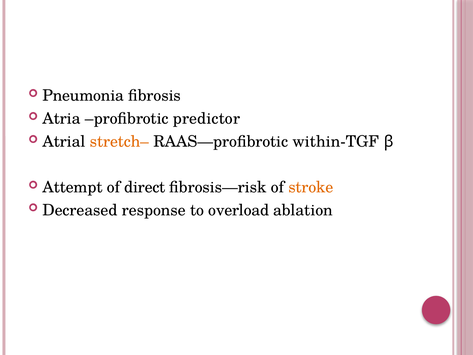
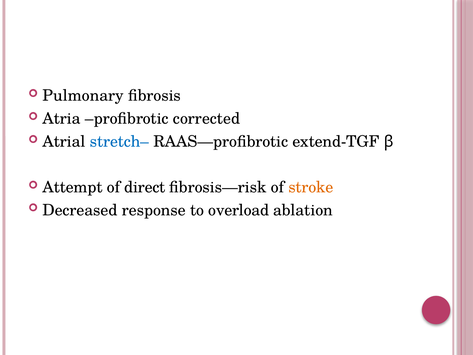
Pneumonia: Pneumonia -> Pulmonary (83, 96)
predictor: predictor -> corrected (207, 119)
stretch– colour: orange -> blue (119, 141)
within-TGF: within-TGF -> extend-TGF (336, 141)
